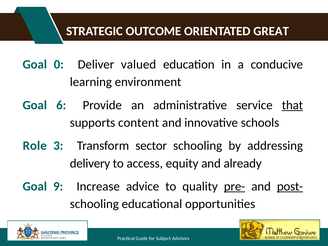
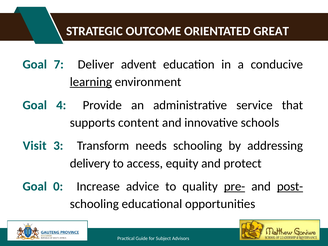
0: 0 -> 7 (59, 64)
valued: valued -> advent (139, 64)
learning underline: none -> present (91, 82)
6: 6 -> 4 (61, 105)
that underline: present -> none (292, 105)
Role: Role -> Visit (35, 146)
sector: sector -> needs (151, 146)
already: already -> protect (243, 163)
9: 9 -> 0 (58, 186)
